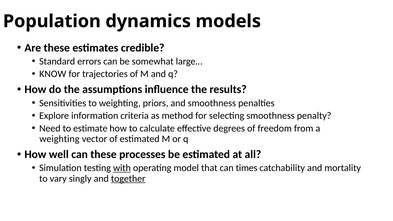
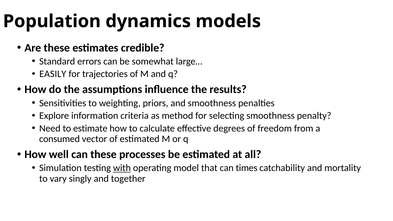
KNOW: KNOW -> EASILY (53, 74)
weighting: weighting -> consumed (60, 139)
together underline: present -> none (128, 179)
